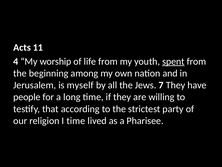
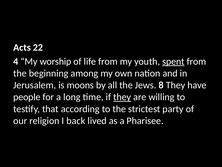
11: 11 -> 22 (38, 47)
myself: myself -> moons (80, 85)
7: 7 -> 8 (161, 85)
they underline: none -> present (122, 97)
I time: time -> back (76, 120)
